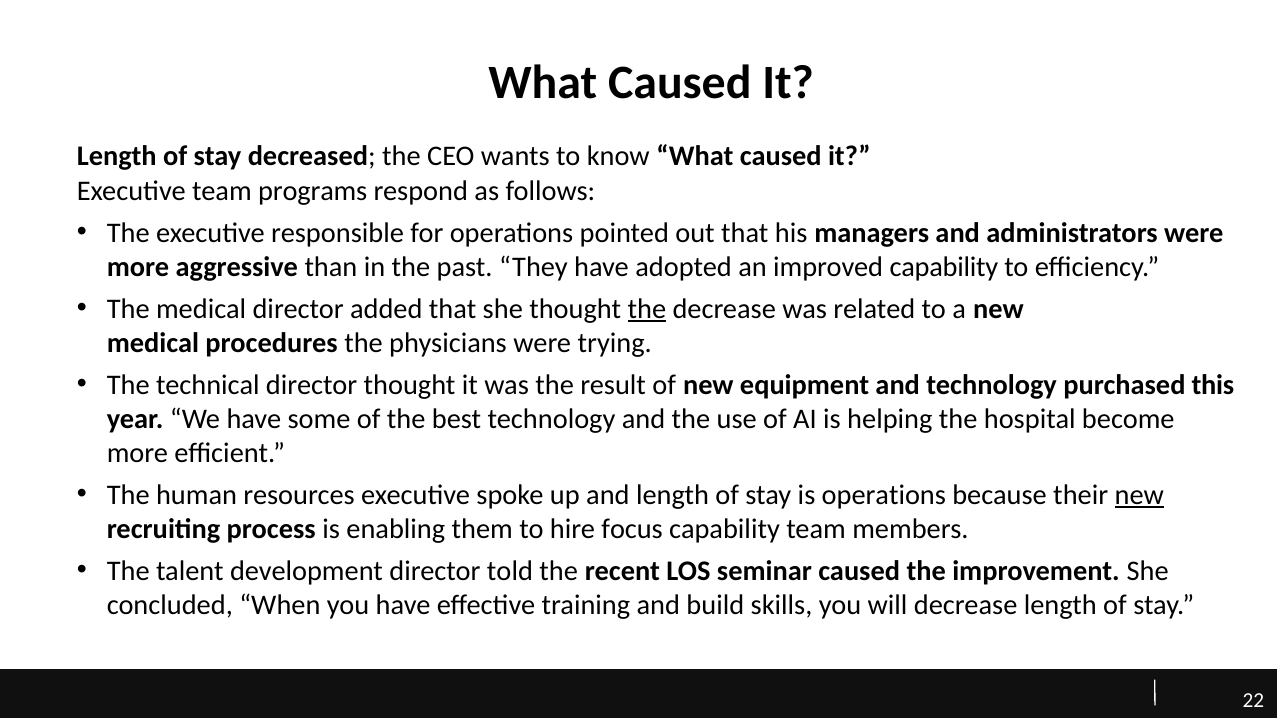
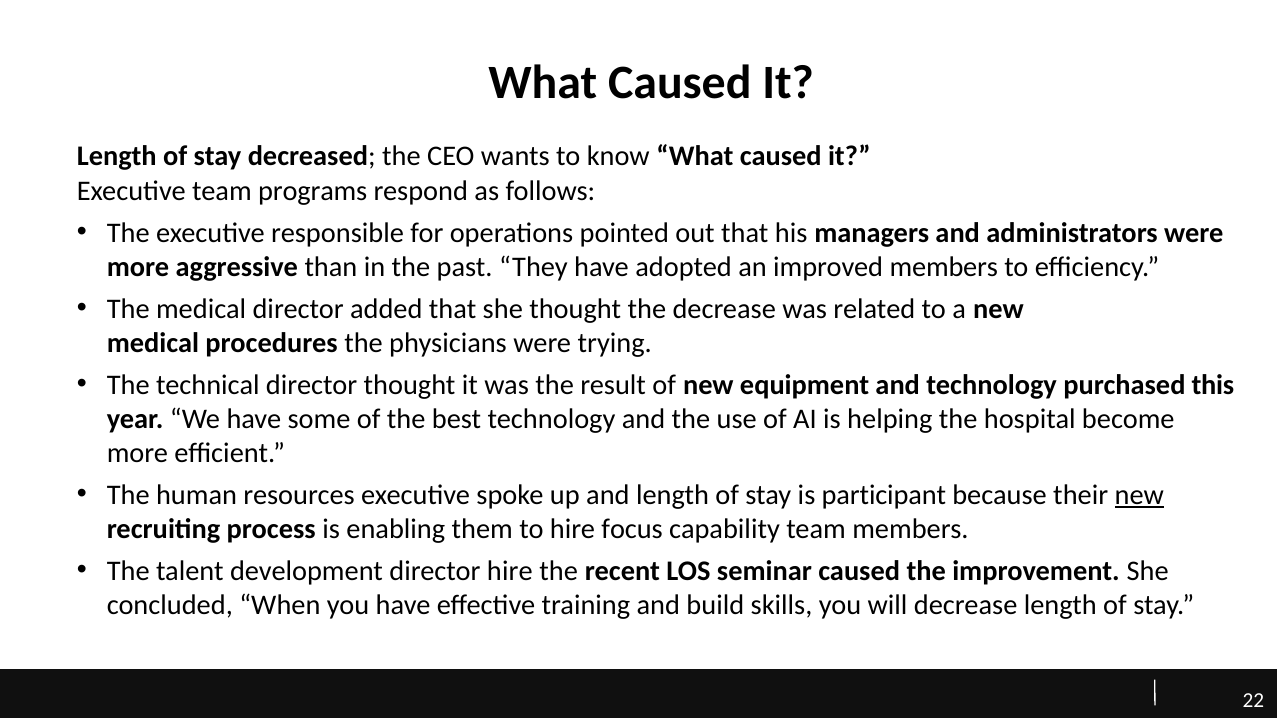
improved capability: capability -> members (944, 267)
the underline: present -> none (647, 309)
is operations: operations -> participant (884, 495)
director told: told -> hire (510, 571)
